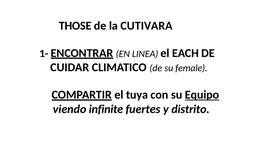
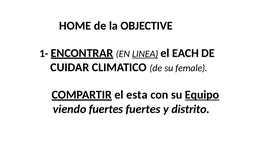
THOSE: THOSE -> HOME (75, 26)
CUTIVARA: CUTIVARA -> OBJECTIVE (147, 26)
LINEA underline: none -> present (145, 54)
tuya: tuya -> esta (137, 95)
viendo infinite: infinite -> fuertes (106, 109)
